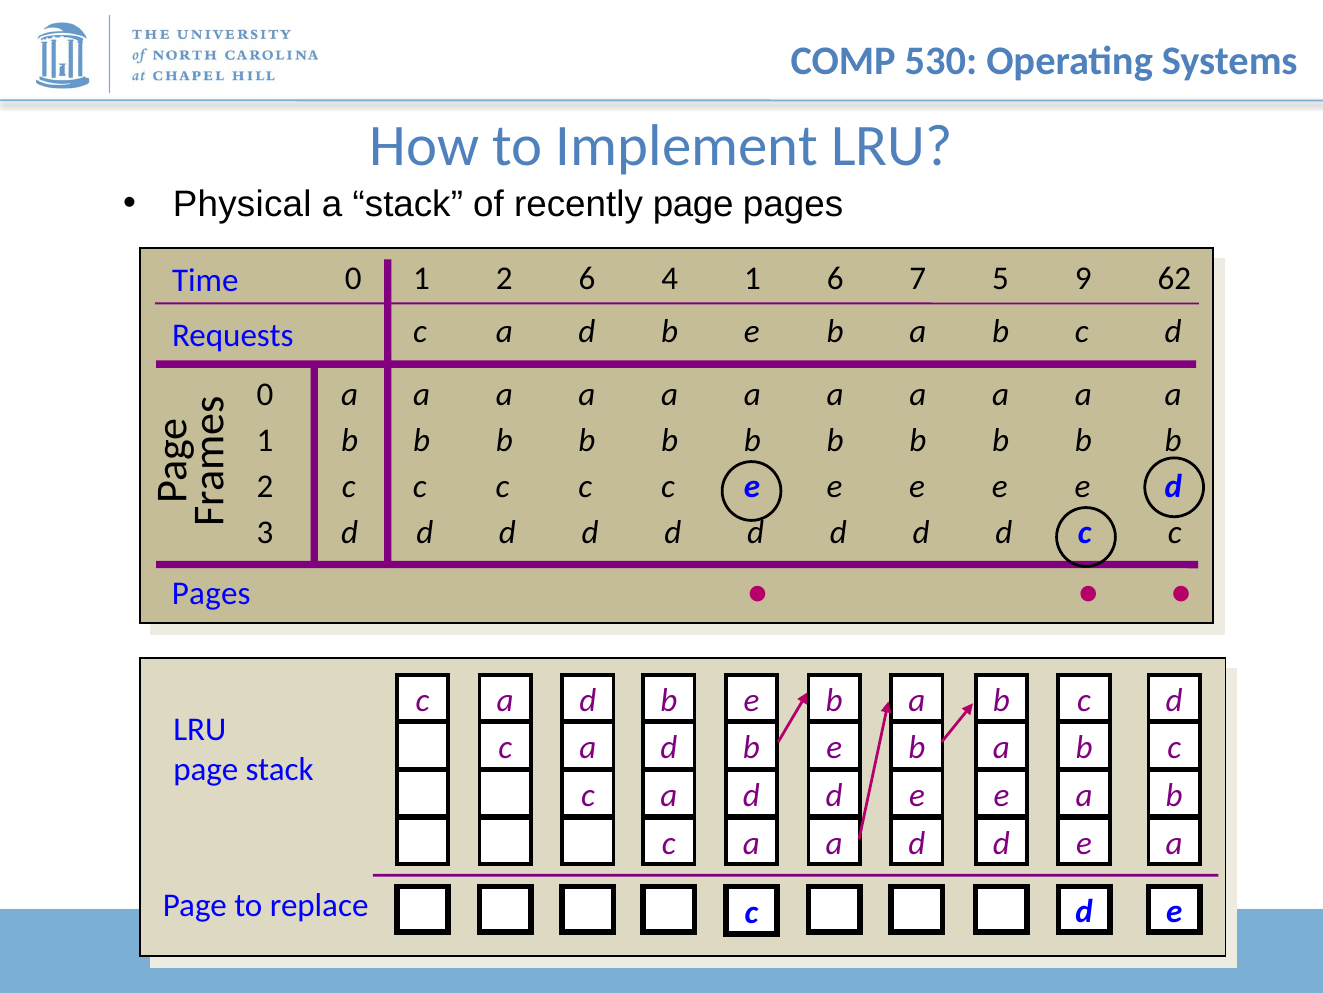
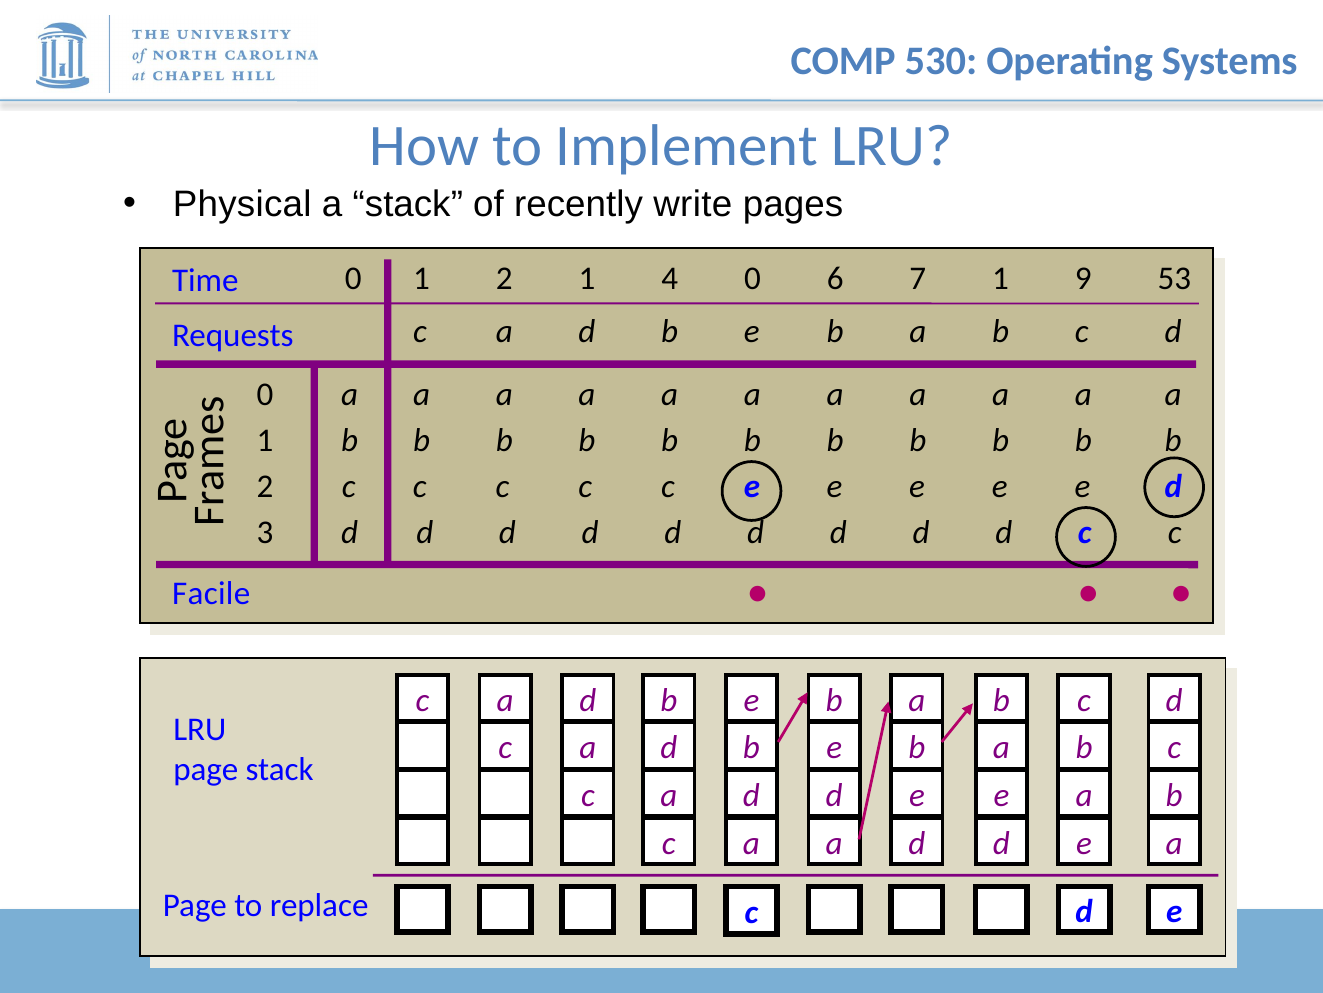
recently page: page -> write (693, 204)
2 6: 6 -> 1 (587, 278)
4 1: 1 -> 0 (752, 278)
7 5: 5 -> 1 (1001, 278)
62: 62 -> 53 (1174, 278)
Pages: Pages -> Facile (211, 593)
